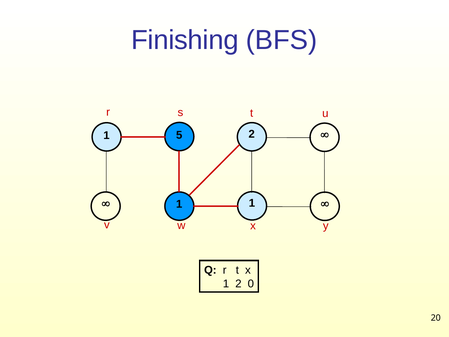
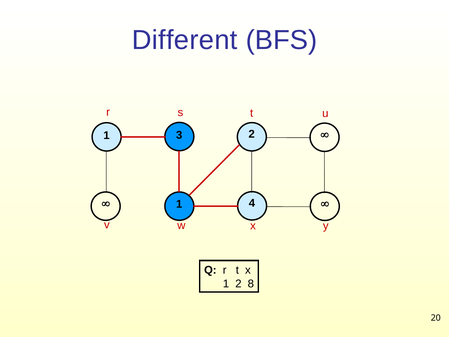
Finishing: Finishing -> Different (185, 40)
5: 5 -> 3 (179, 135)
1 1: 1 -> 4 (252, 203)
0: 0 -> 8 (251, 284)
